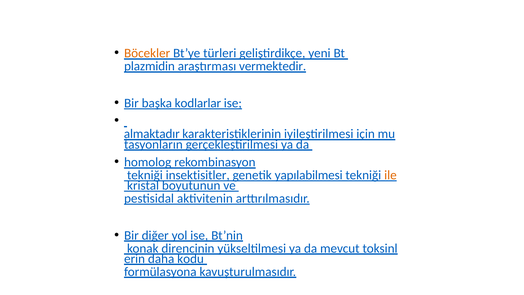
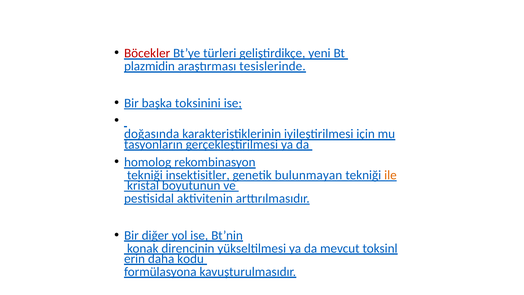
Böcekler colour: orange -> red (147, 53)
vermektedir: vermektedir -> tesislerinde (272, 66)
kodlarlar: kodlarlar -> toksinini (198, 103)
almaktadır: almaktadır -> doğasında (152, 134)
yapılabilmesi: yapılabilmesi -> bulunmayan (309, 175)
